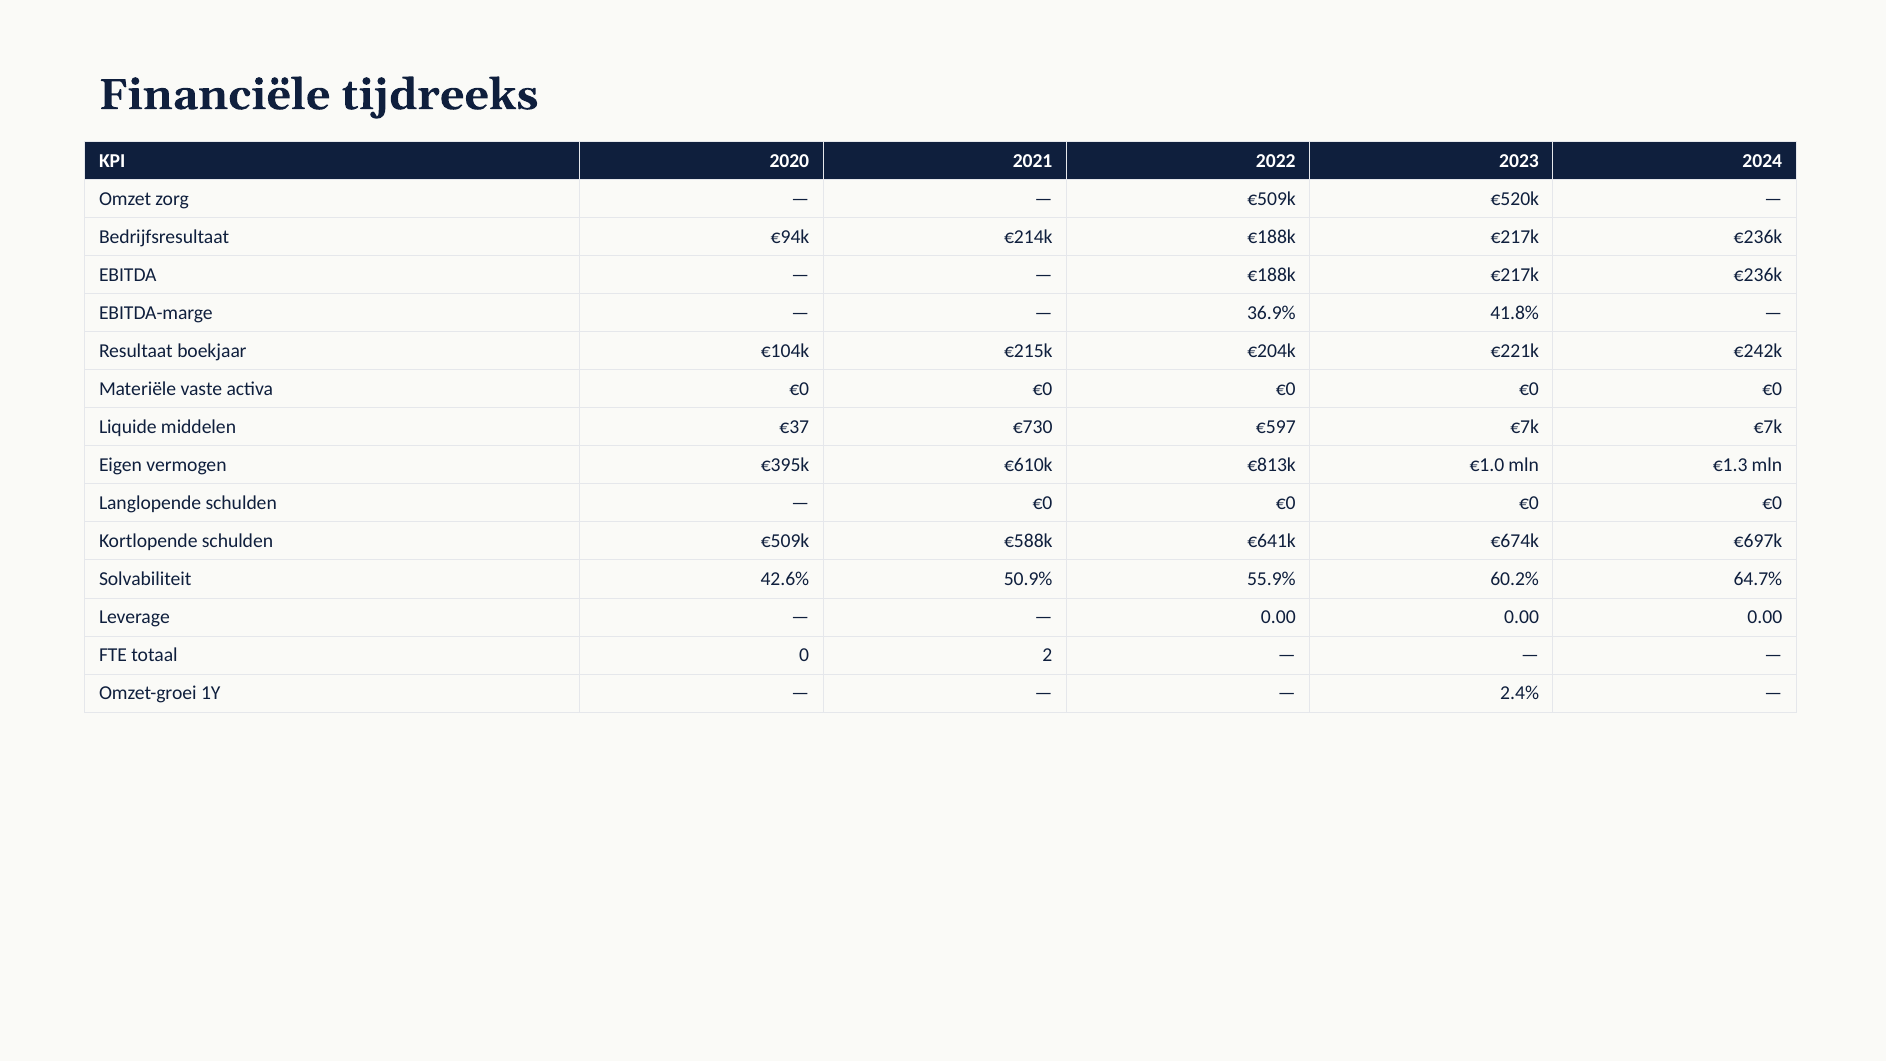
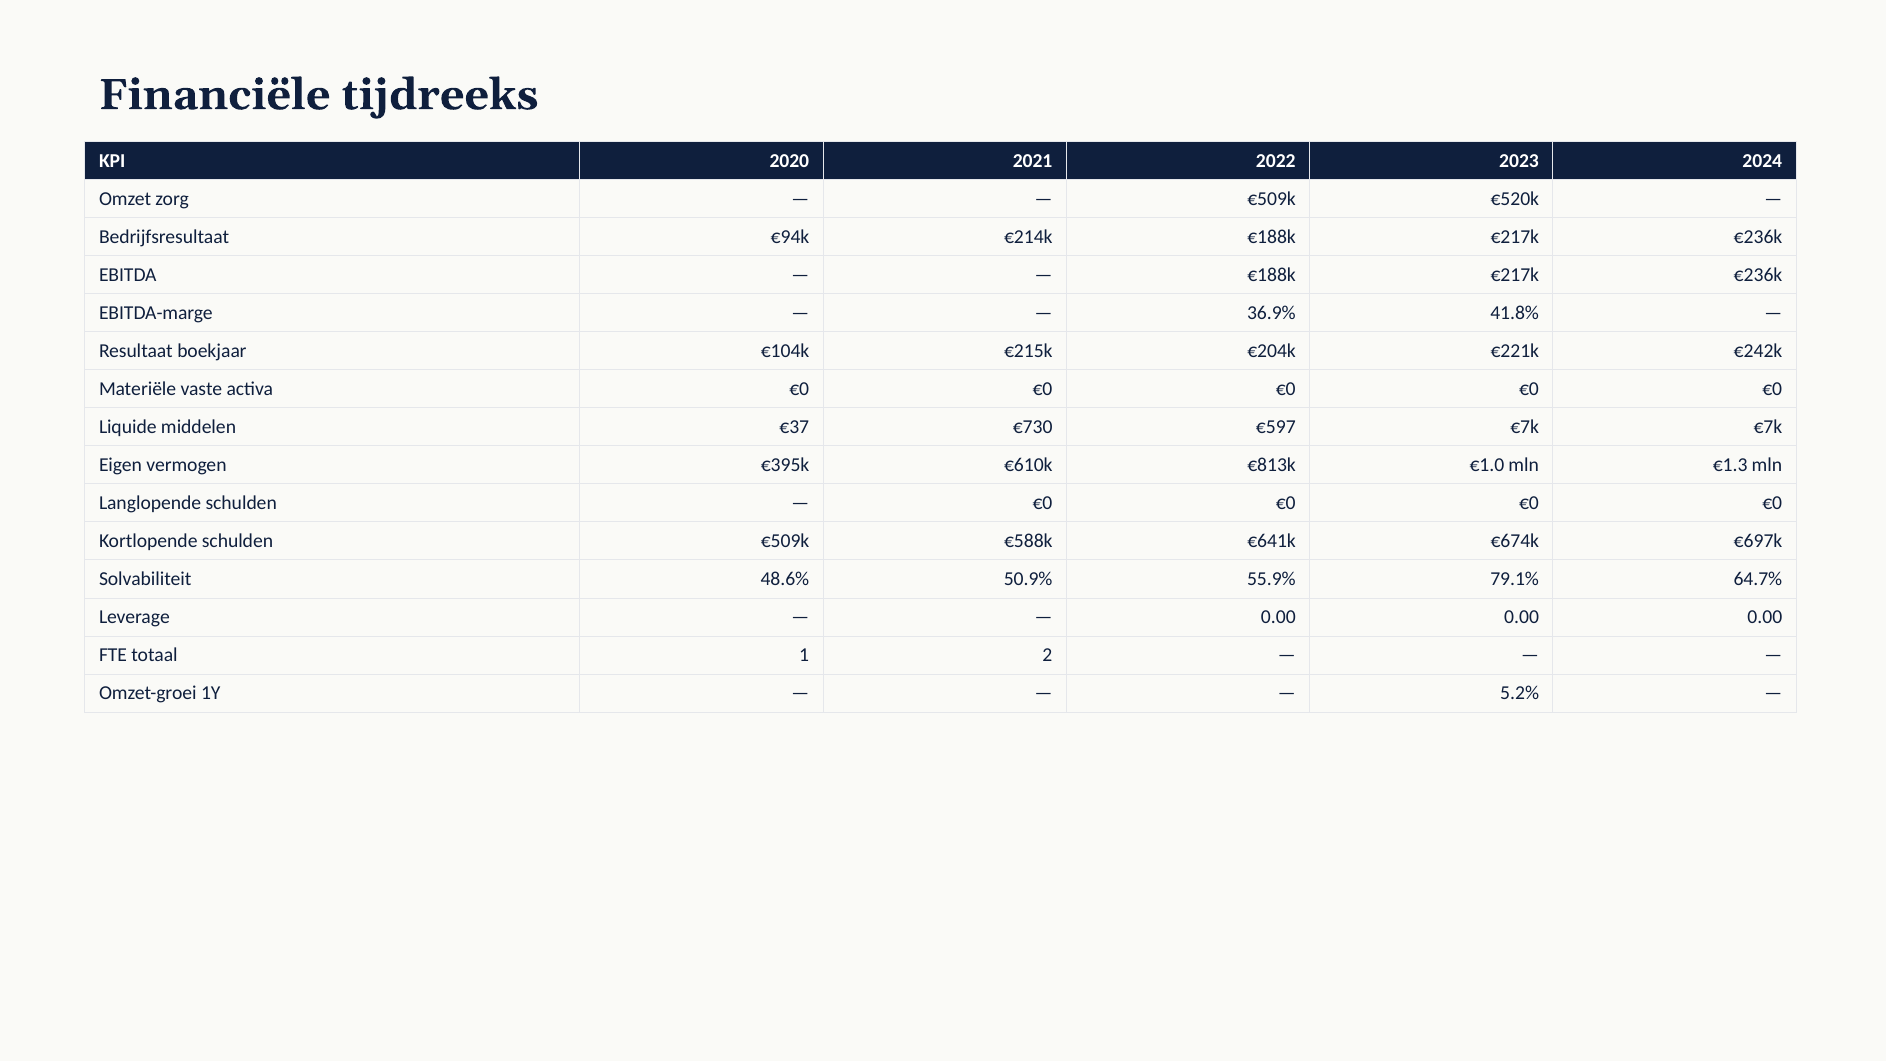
42.6%: 42.6% -> 48.6% (785, 579)
60.2%: 60.2% -> 79.1% (1515, 579)
0: 0 -> 1 (804, 655)
2.4%: 2.4% -> 5.2% (1520, 693)
